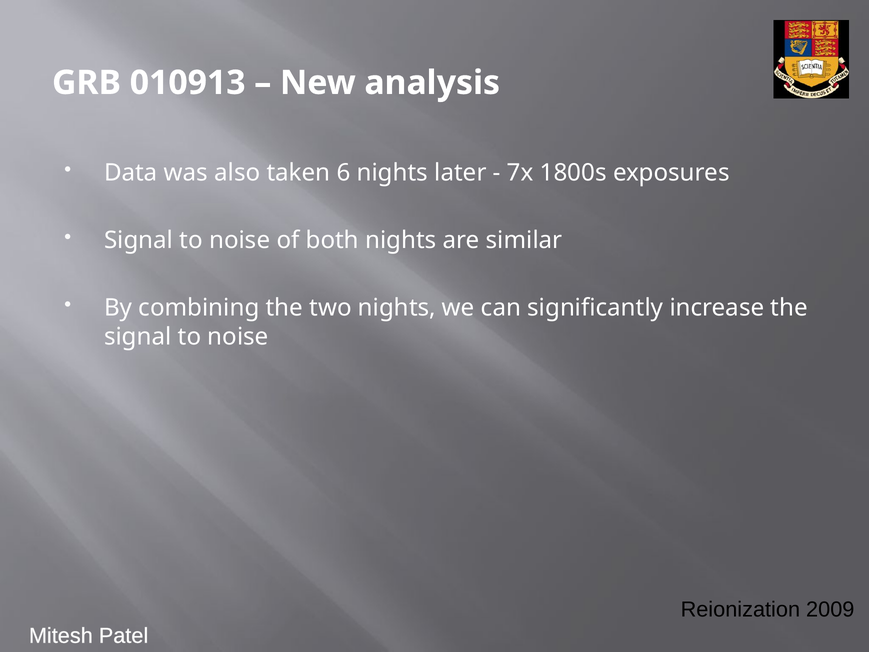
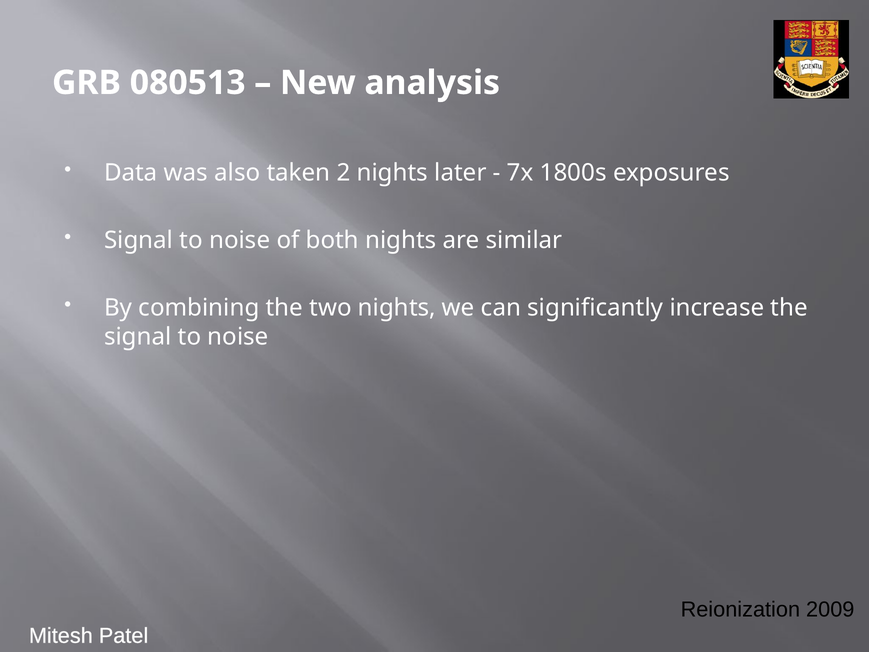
010913: 010913 -> 080513 (188, 83)
6: 6 -> 2 (344, 173)
